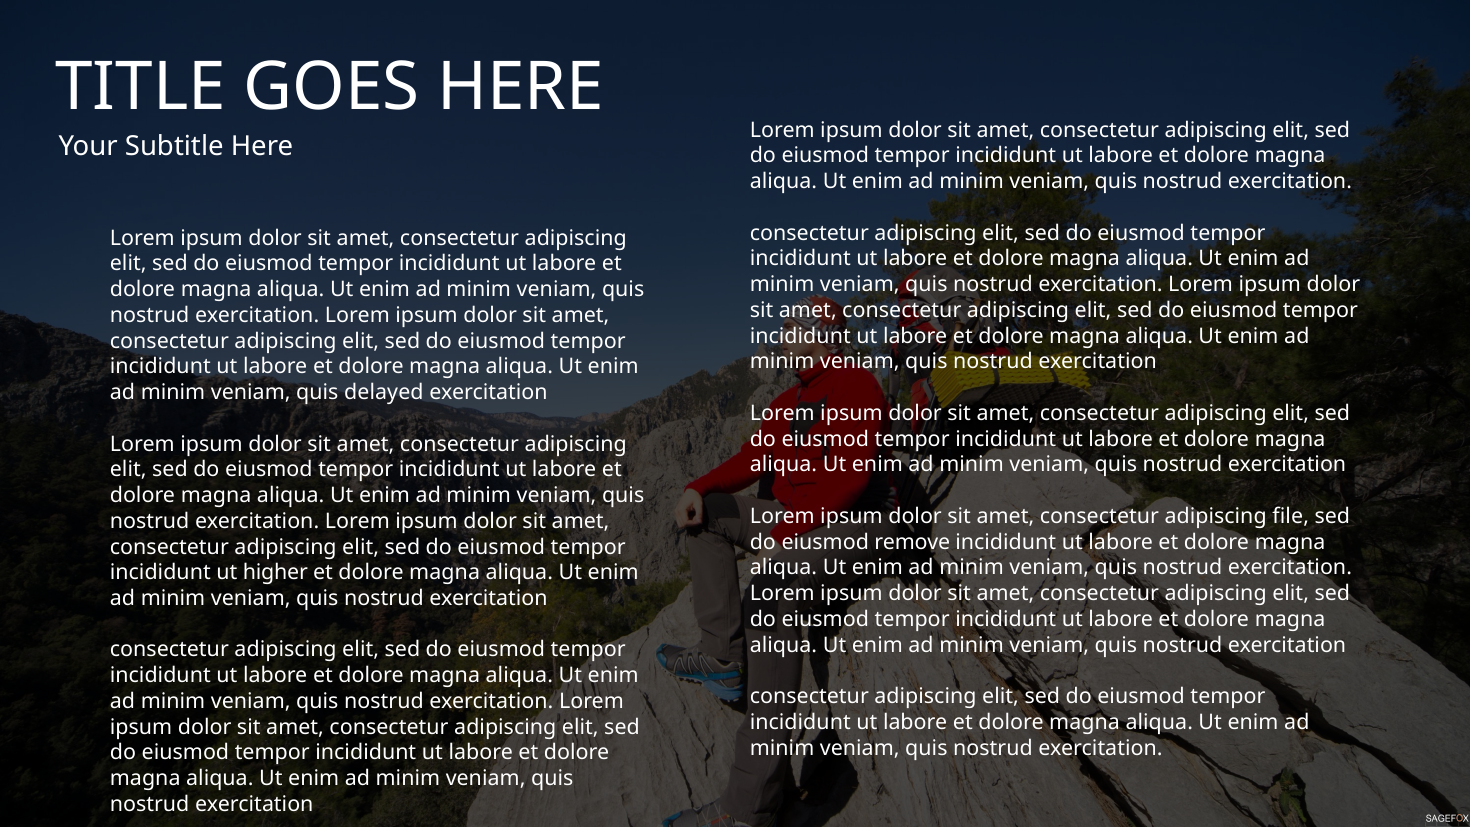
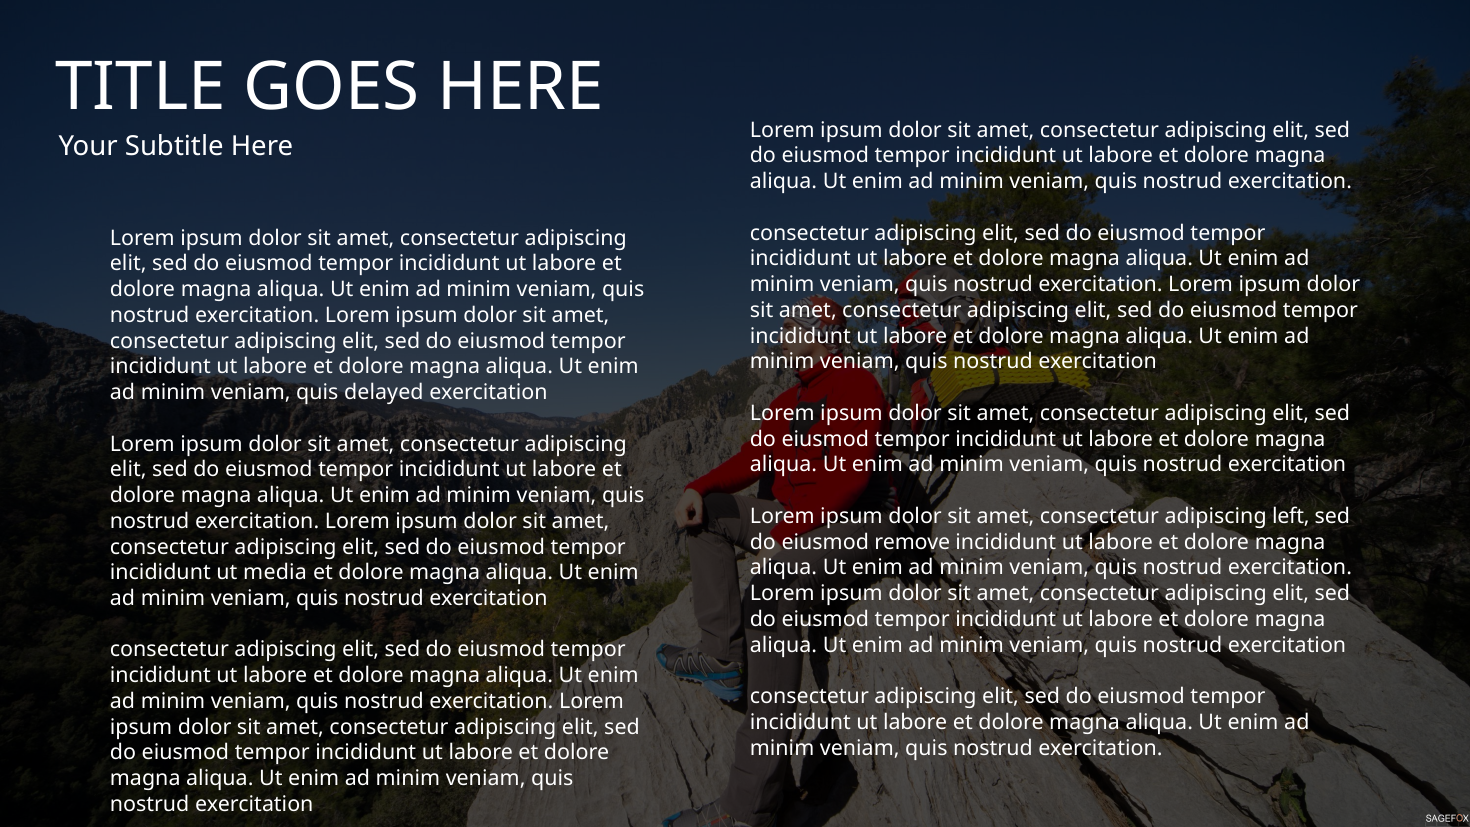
file: file -> left (1291, 516)
higher: higher -> media (275, 573)
